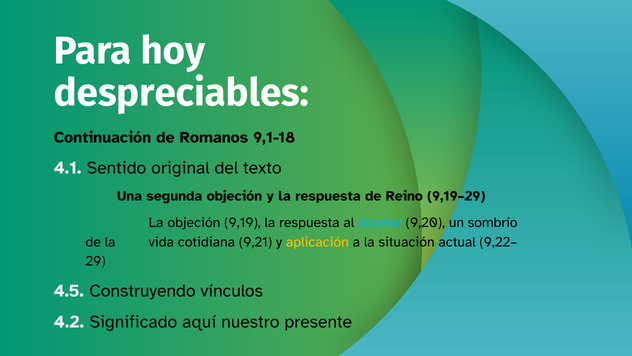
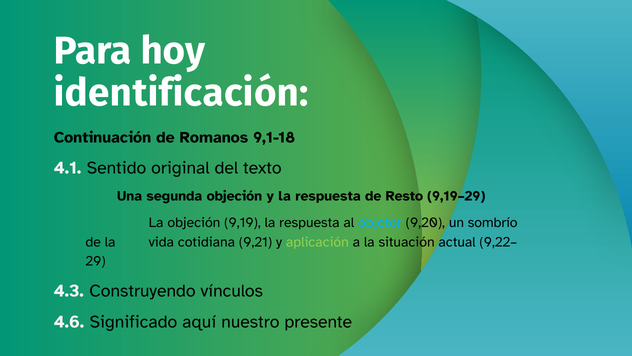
despreciables: despreciables -> identificación (181, 93)
Reino: Reino -> Resto (404, 196)
aplicación colour: yellow -> light green (317, 242)
4.5: 4.5 -> 4.3 (69, 290)
4.2: 4.2 -> 4.6 (69, 322)
